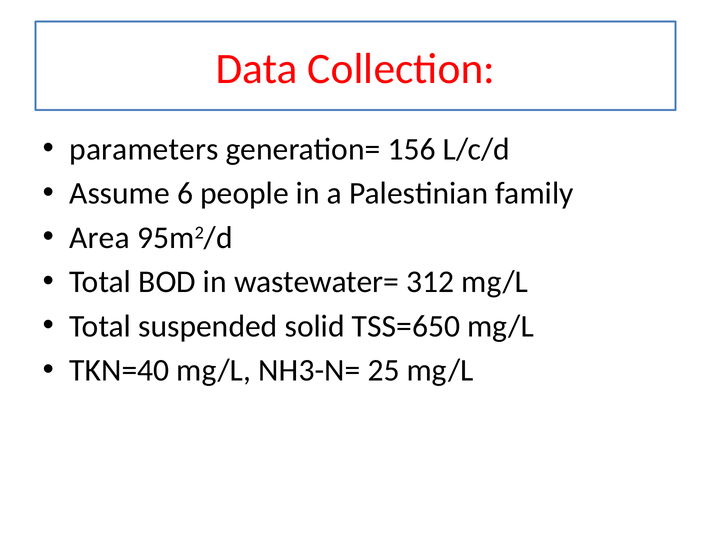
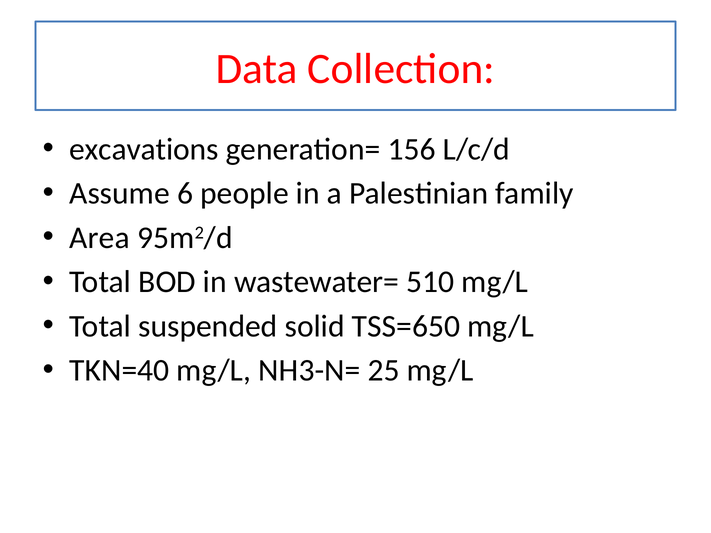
parameters: parameters -> excavations (144, 149)
312: 312 -> 510 (430, 282)
